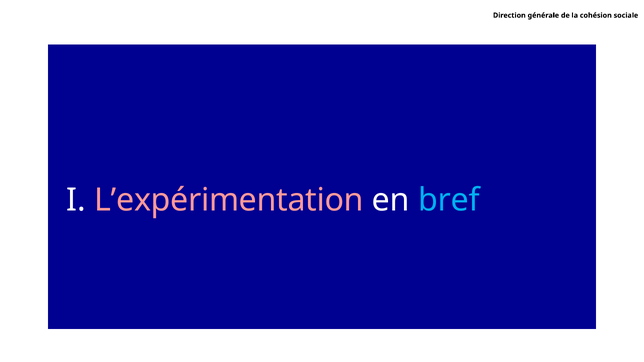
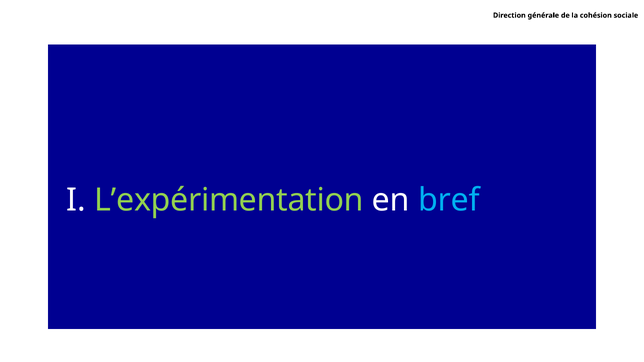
L’expérimentation colour: pink -> light green (229, 200)
